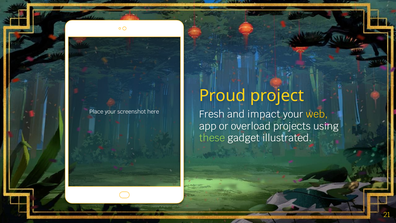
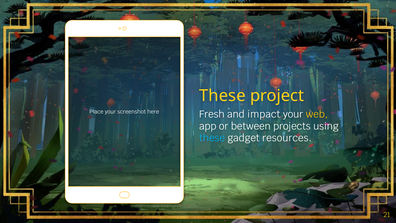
Proud: Proud -> These (222, 96)
overload: overload -> between (251, 126)
these colour: light green -> light blue (212, 138)
illustrated: illustrated -> resources (287, 138)
